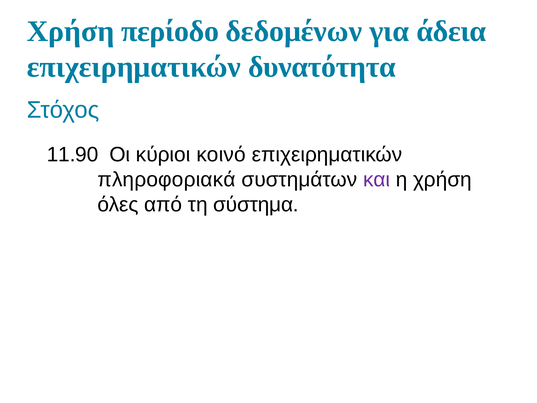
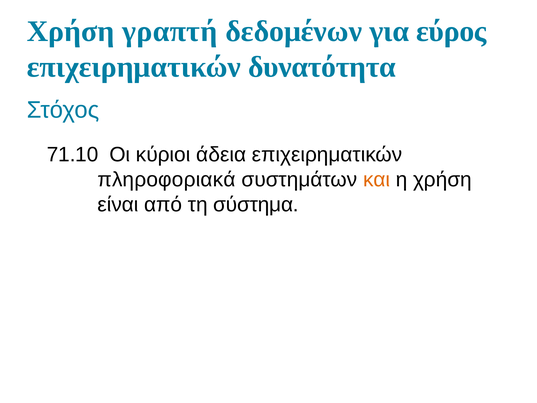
περίοδο: περίοδο -> γραπτή (170, 31)
άδεια: άδεια -> εύρος (451, 31)
11.90: 11.90 -> 71.10 (73, 155)
κοινό: κοινό -> άδεια (221, 155)
και colour: purple -> orange (377, 180)
όλες: όλες -> είναι (118, 205)
